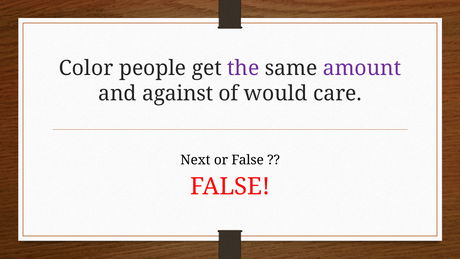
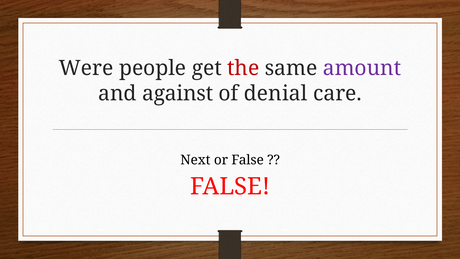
Color: Color -> Were (86, 68)
the colour: purple -> red (243, 68)
would: would -> denial (276, 93)
